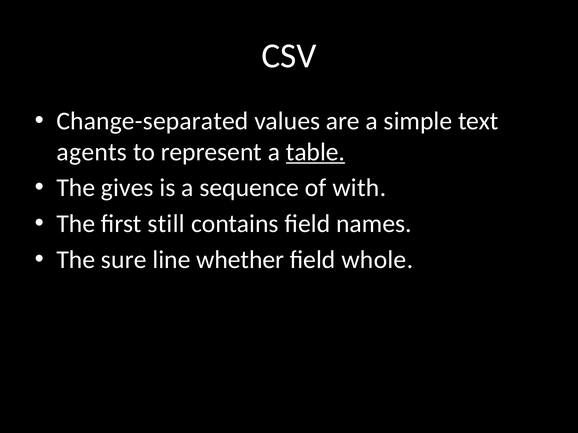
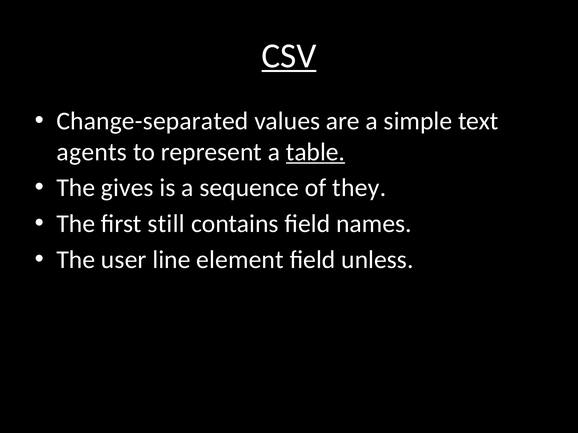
CSV underline: none -> present (289, 56)
with: with -> they (359, 188)
sure: sure -> user (124, 260)
whether: whether -> element (240, 260)
whole: whole -> unless (377, 260)
